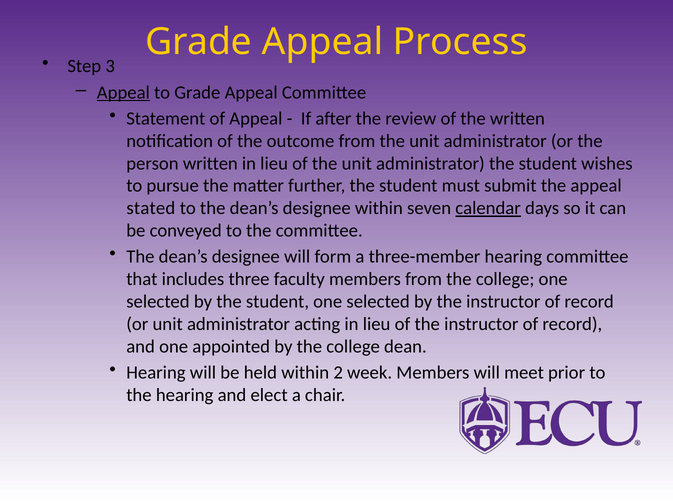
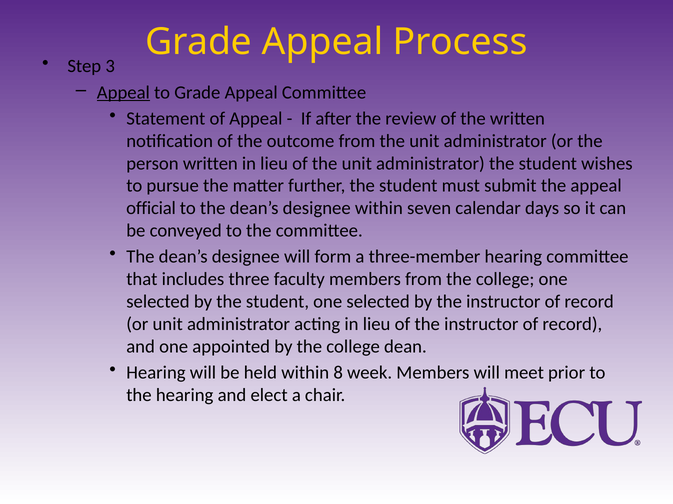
stated: stated -> official (151, 208)
calendar underline: present -> none (488, 208)
2: 2 -> 8 (338, 373)
